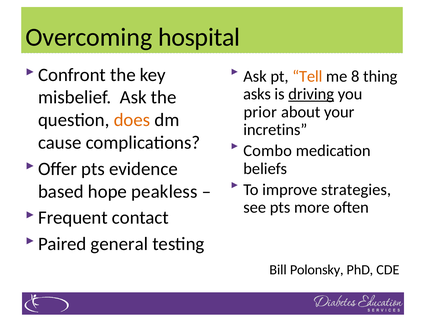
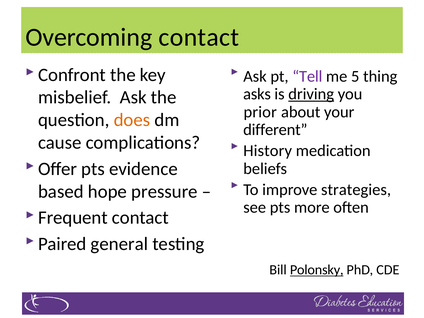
Overcoming hospital: hospital -> contact (199, 37)
Tell colour: orange -> purple (307, 76)
8: 8 -> 5 (355, 76)
incretins: incretins -> different (275, 130)
Combo: Combo -> History (268, 151)
peakless: peakless -> pressure (164, 192)
Polonsky underline: none -> present (317, 270)
